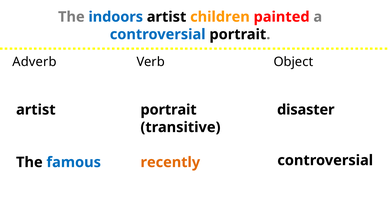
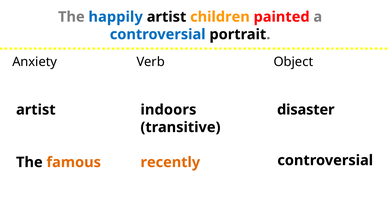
indoors: indoors -> happily (116, 17)
Adverb: Adverb -> Anxiety (35, 62)
portrait: portrait -> indoors (168, 110)
famous colour: blue -> orange (74, 162)
